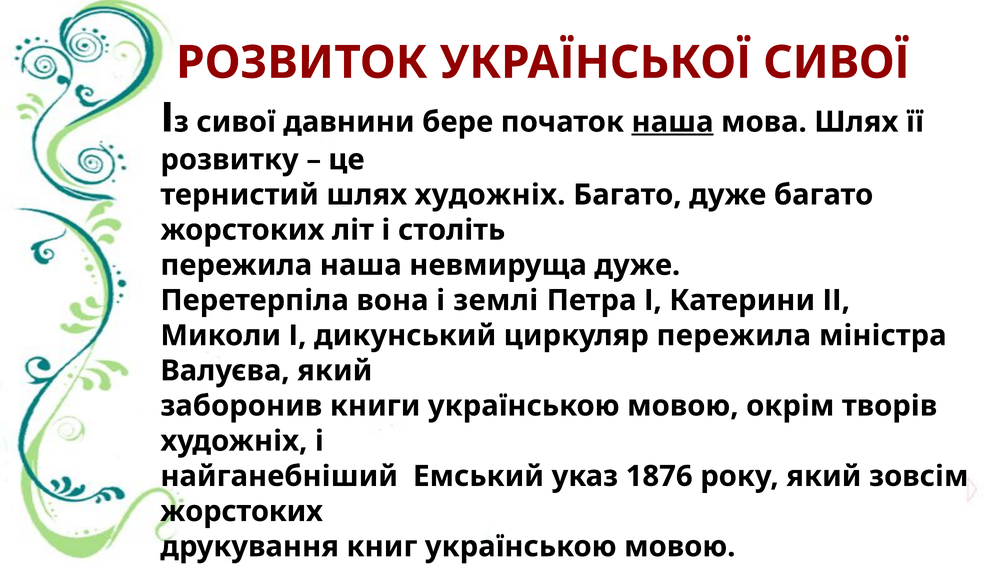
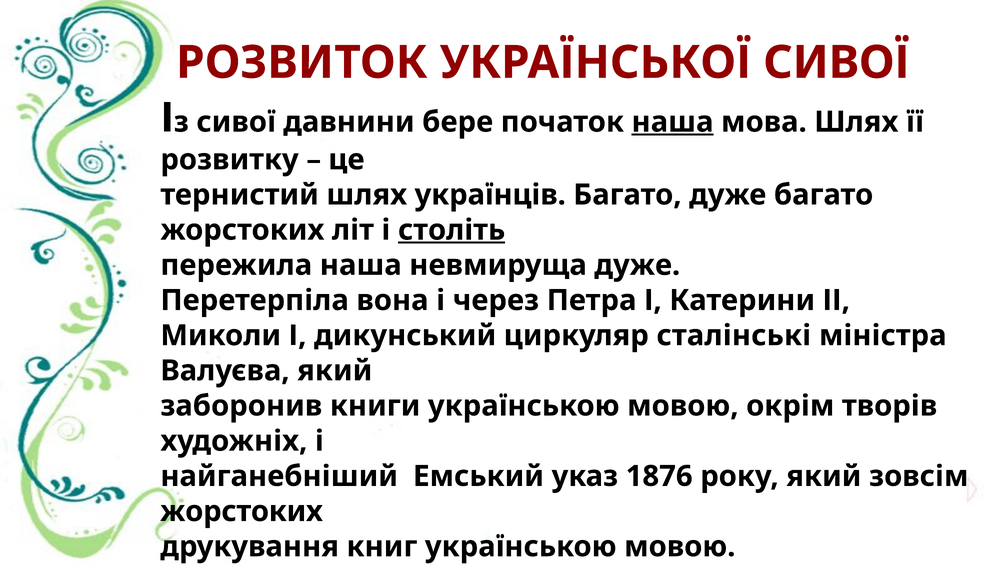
шлях художніх: художніх -> українців (490, 195)
століть underline: none -> present (452, 230)
і землі: землі -> через (496, 300)
циркуляр пережила: пережила -> сталінські (734, 335)
